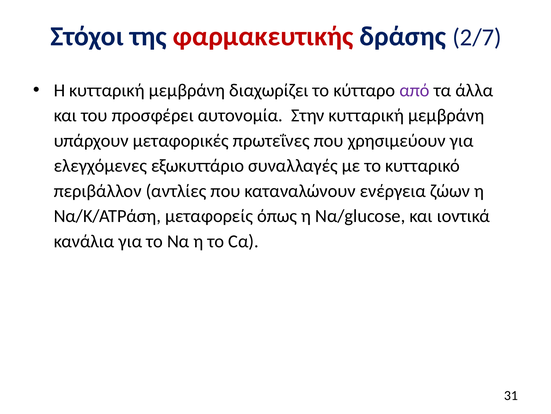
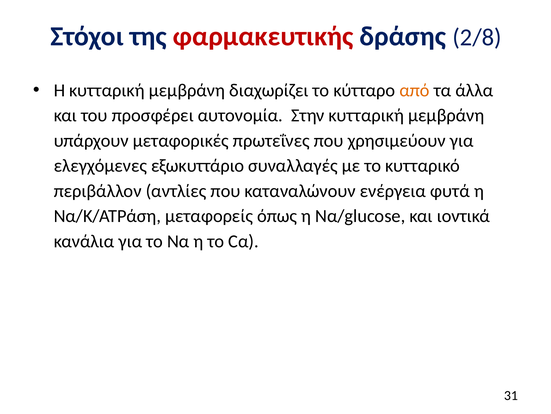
2/7: 2/7 -> 2/8 (477, 37)
από colour: purple -> orange (415, 90)
ζώων: ζώων -> φυτά (450, 191)
